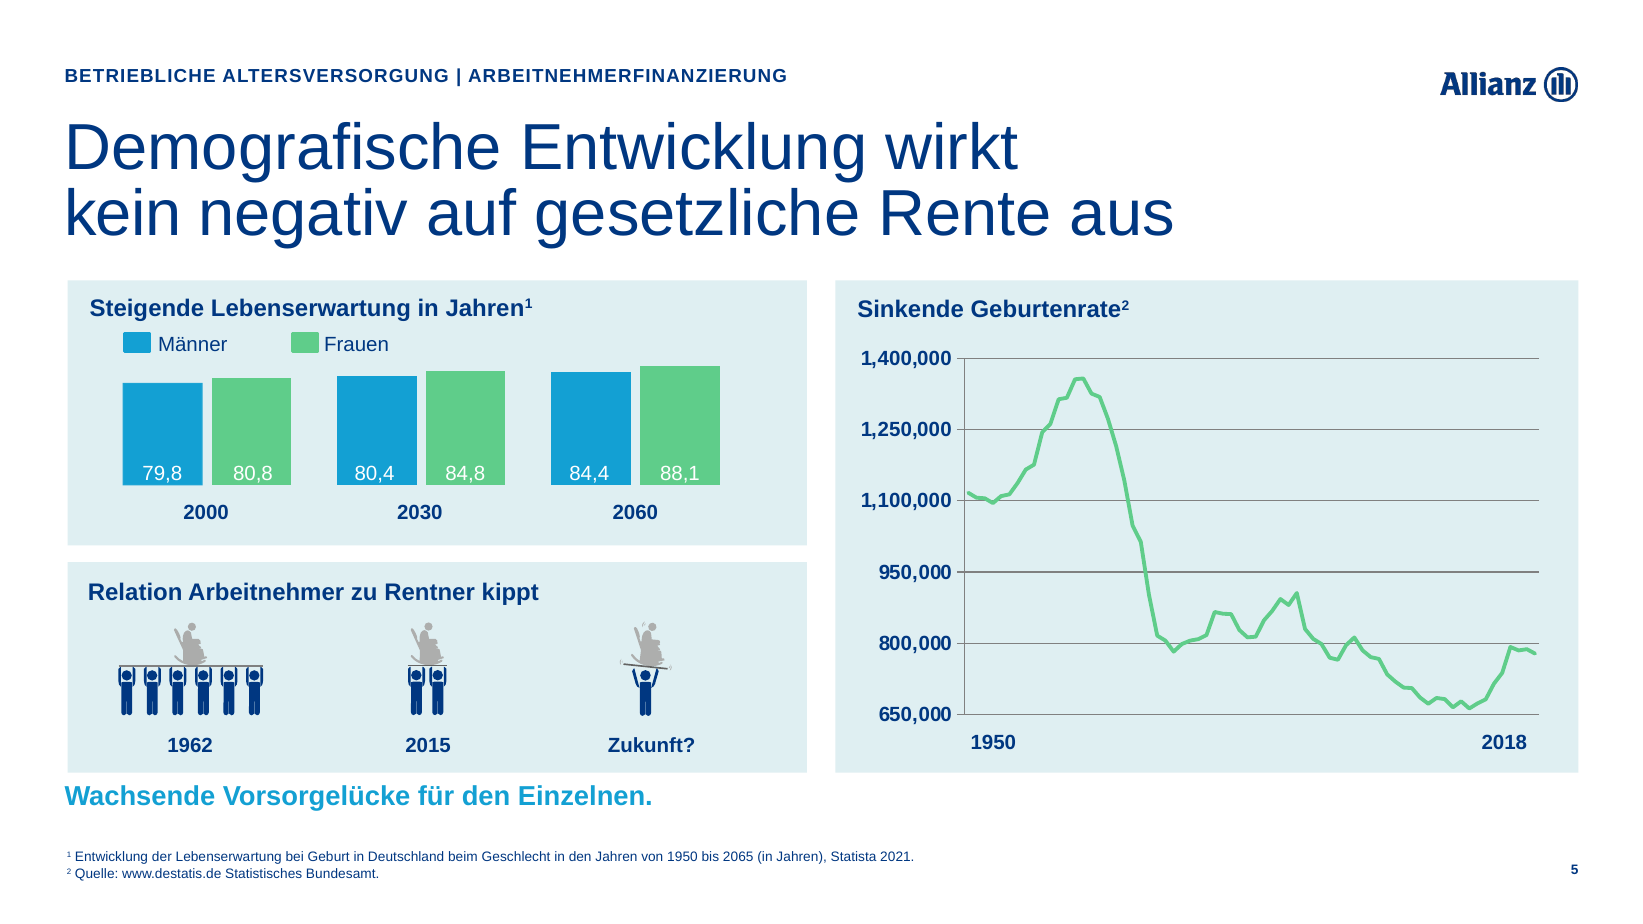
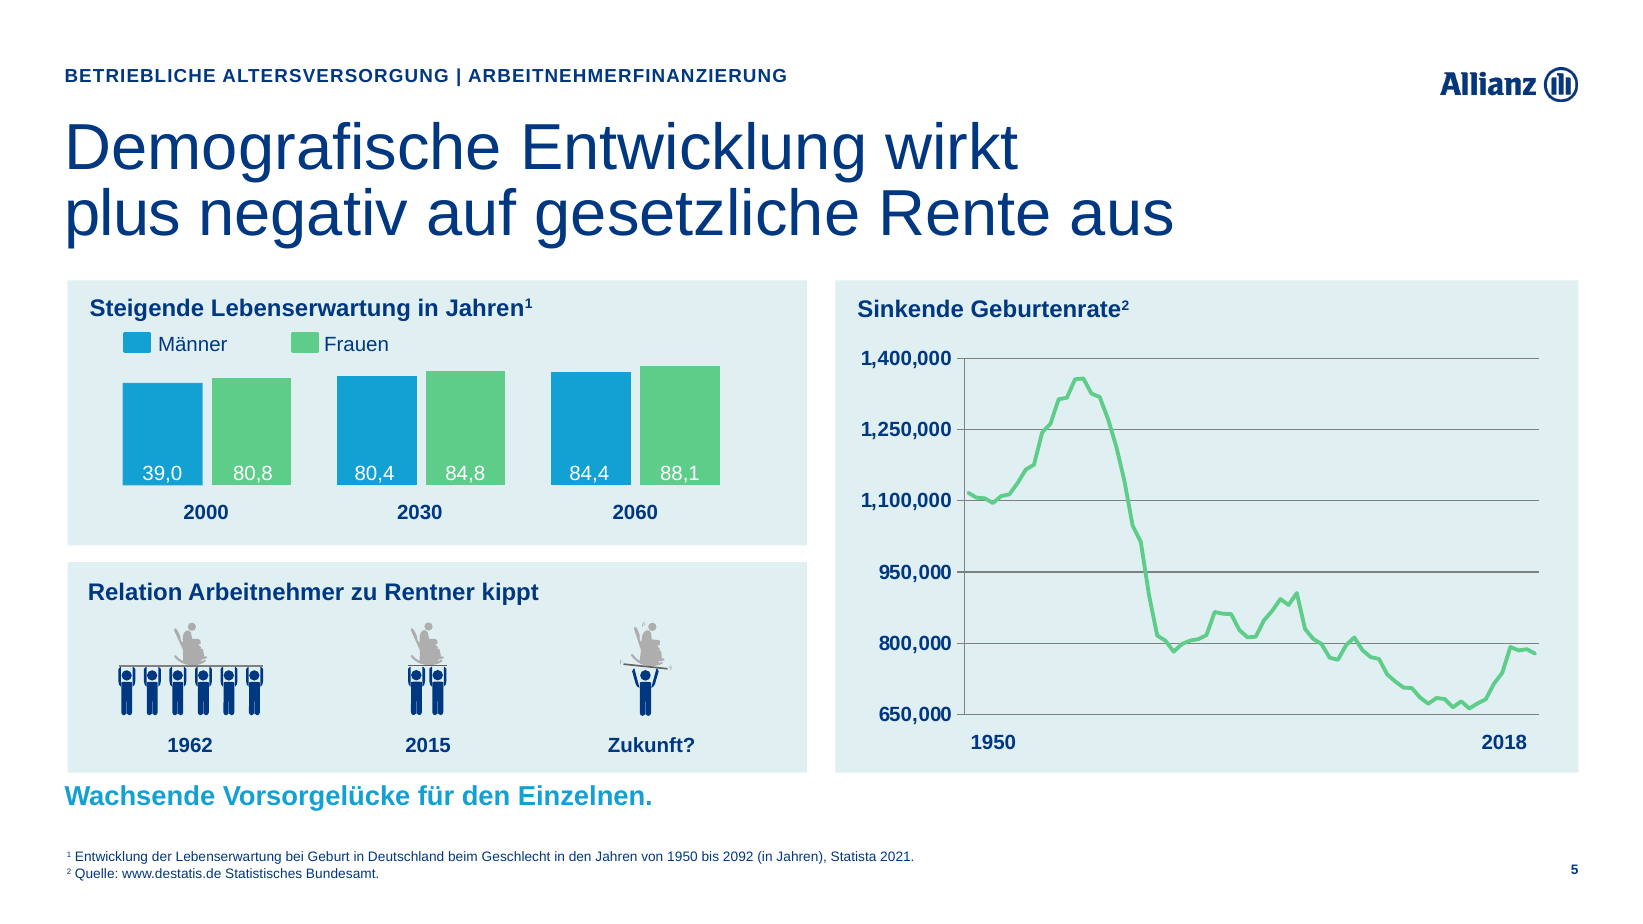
kein: kein -> plus (123, 214)
79,8: 79,8 -> 39,0 (162, 474)
2065: 2065 -> 2092 (738, 858)
